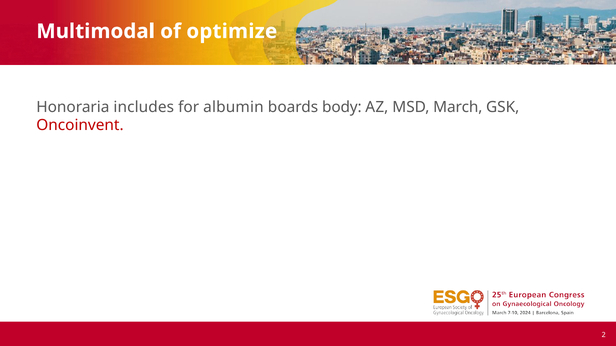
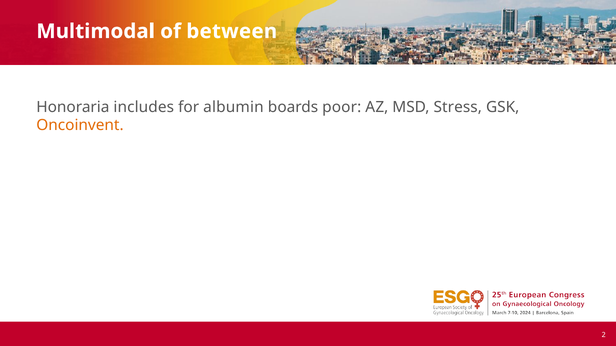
optimize: optimize -> between (232, 31)
body: body -> poor (342, 107)
March: March -> Stress (458, 107)
Oncoinvent colour: red -> orange (80, 126)
